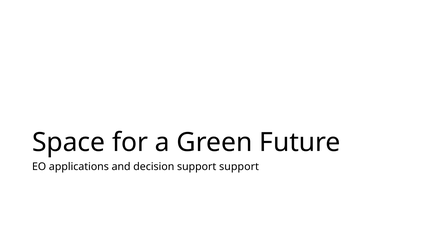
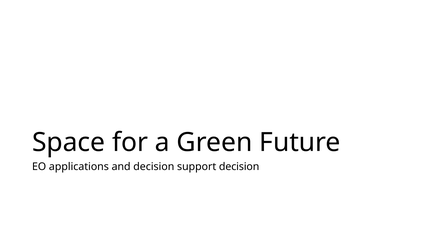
support support: support -> decision (239, 166)
